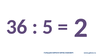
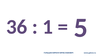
5: 5 -> 1 (48, 27)
2: 2 -> 5 (81, 28)
